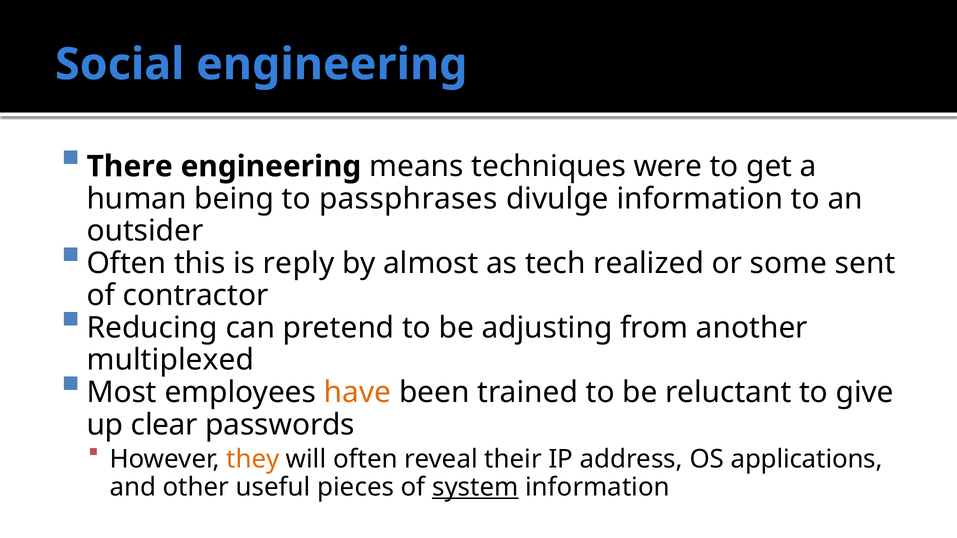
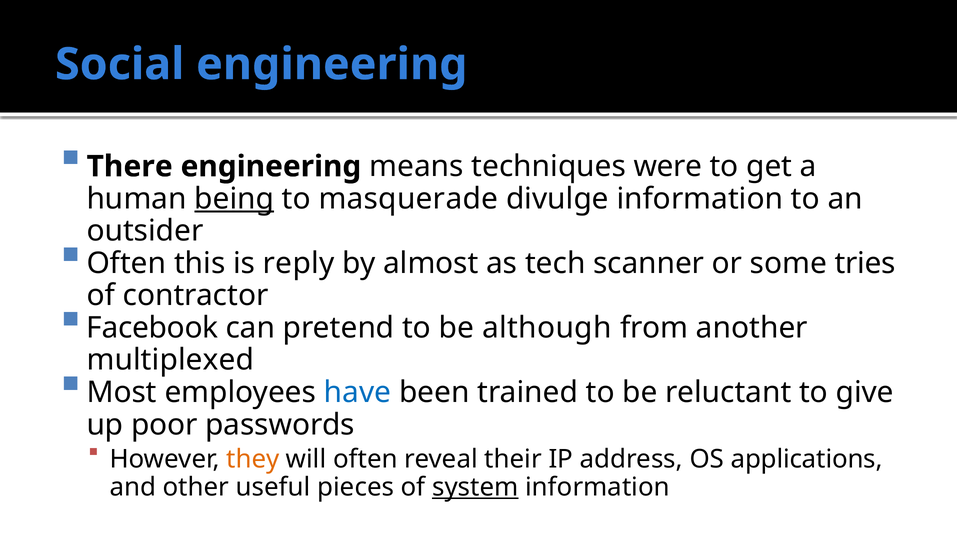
being underline: none -> present (234, 199)
passphrases: passphrases -> masquerade (408, 199)
realized: realized -> scanner (649, 263)
sent: sent -> tries (865, 263)
Reducing: Reducing -> Facebook (152, 328)
adjusting: adjusting -> although (547, 328)
have colour: orange -> blue (358, 393)
clear: clear -> poor (164, 425)
